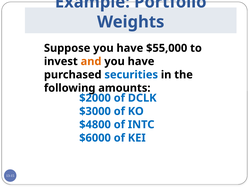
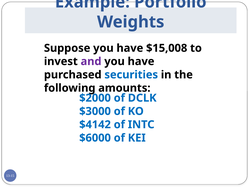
$55,000: $55,000 -> $15,008 (167, 48)
and colour: orange -> purple (91, 61)
$4800: $4800 -> $4142 (95, 124)
